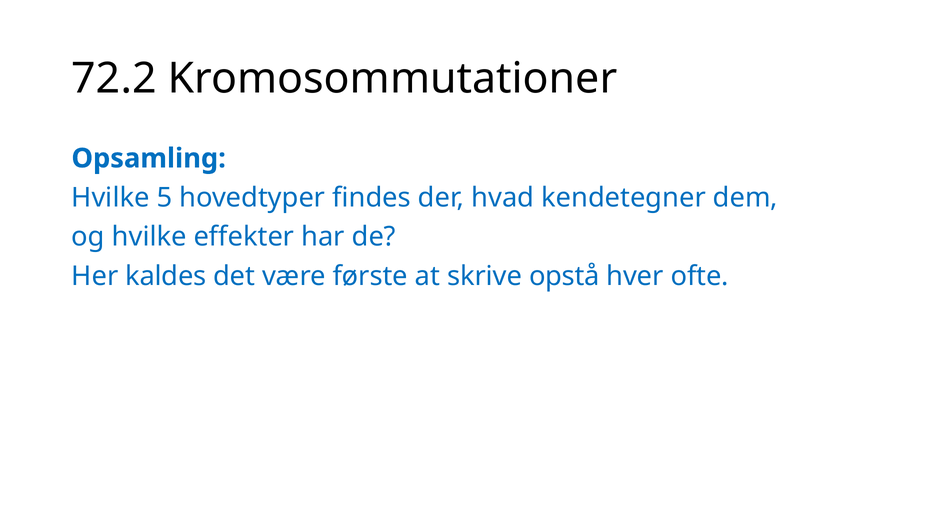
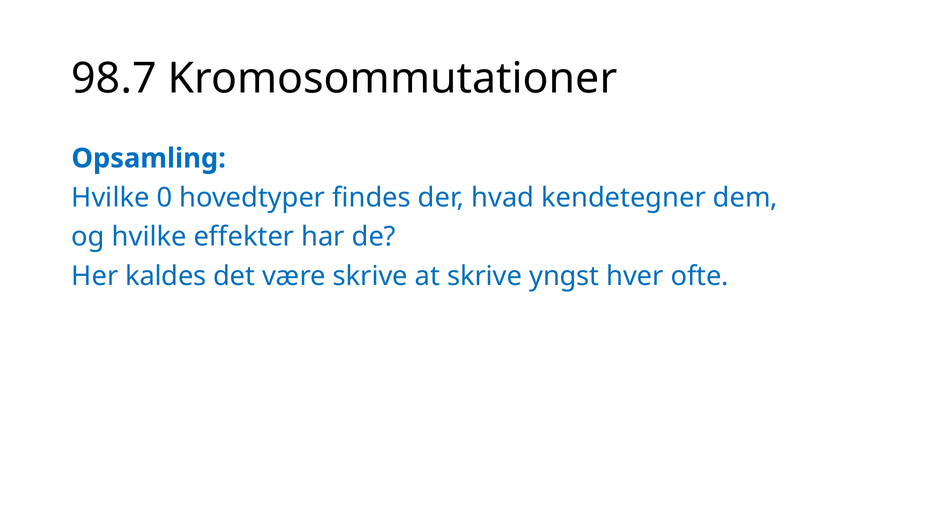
72.2: 72.2 -> 98.7 (114, 79)
5: 5 -> 0 (164, 198)
være første: første -> skrive (370, 276)
opstå: opstå -> yngst (564, 276)
